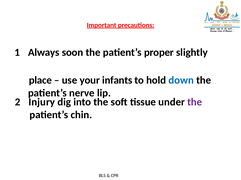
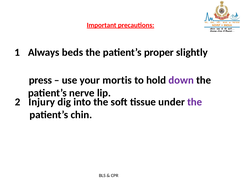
soon: soon -> beds (72, 53)
place: place -> press (40, 80)
infants: infants -> mortis (117, 80)
down colour: blue -> purple (181, 80)
